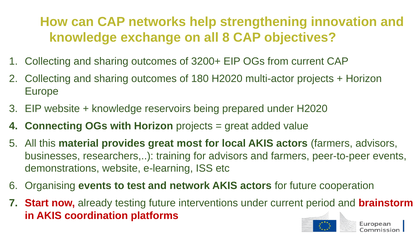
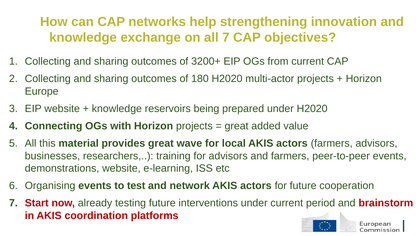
all 8: 8 -> 7 (226, 38)
most: most -> wave (189, 143)
